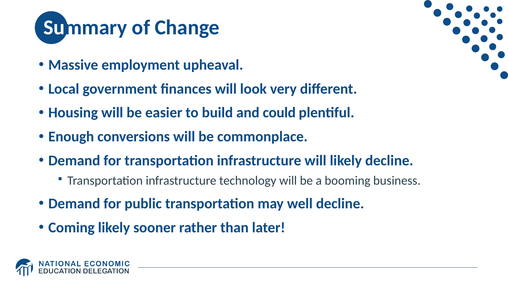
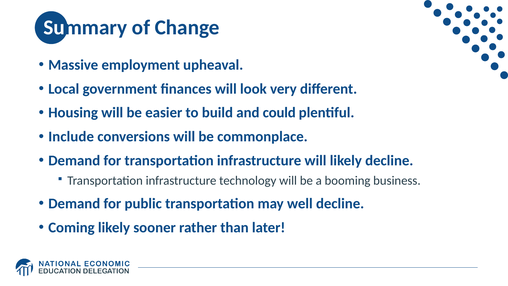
Enough: Enough -> Include (71, 137)
